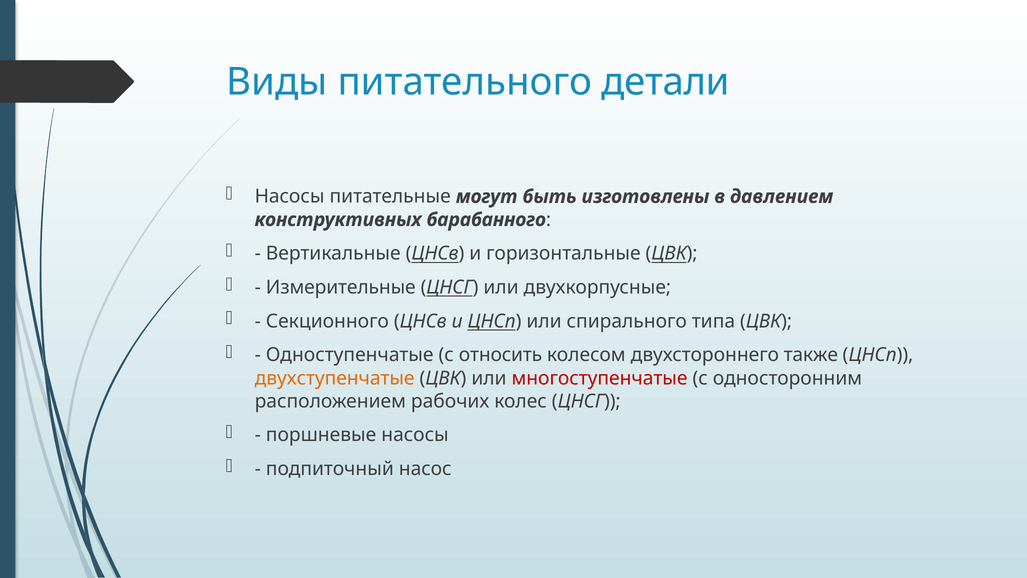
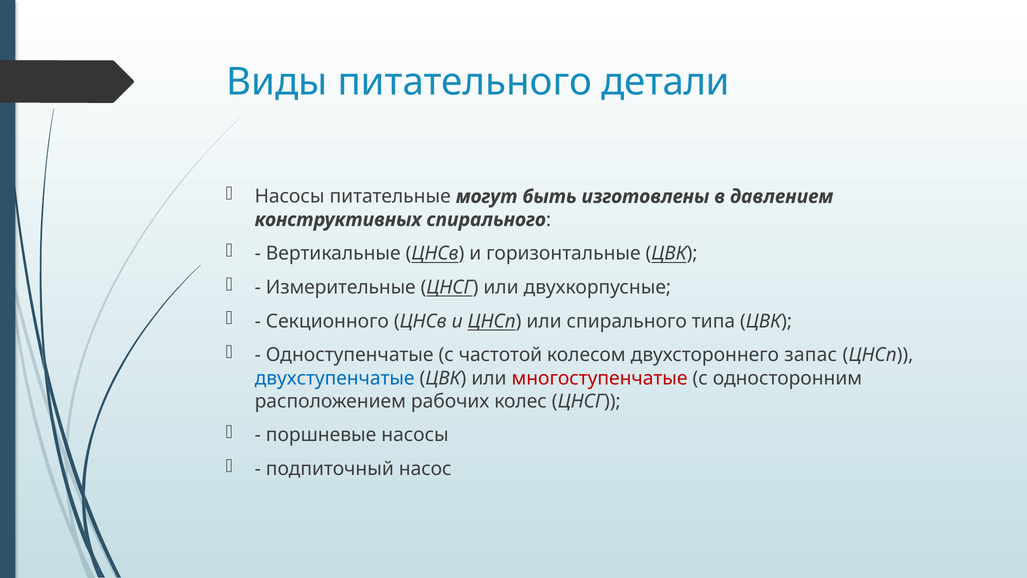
конструктивных барабанного: барабанного -> спирального (486, 220)
относить: относить -> частотой (500, 355)
также: также -> запас (811, 355)
двухступенчатые colour: orange -> blue (335, 378)
